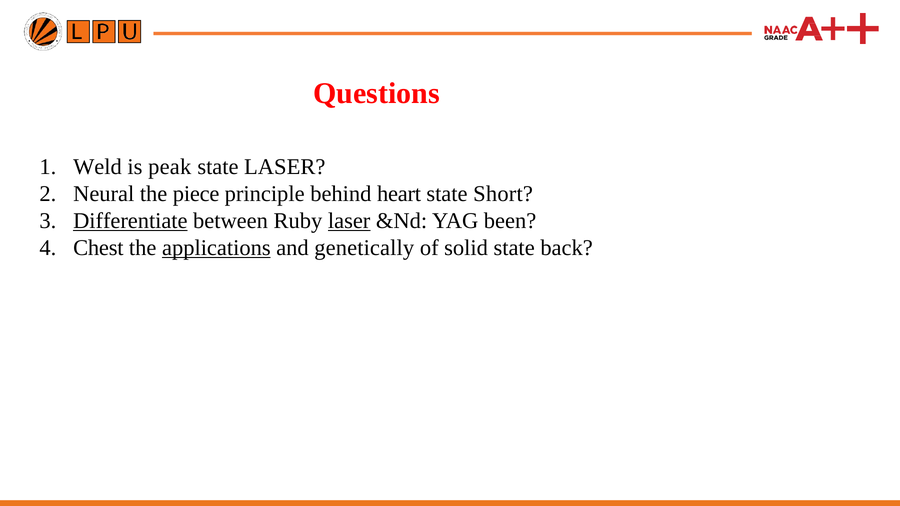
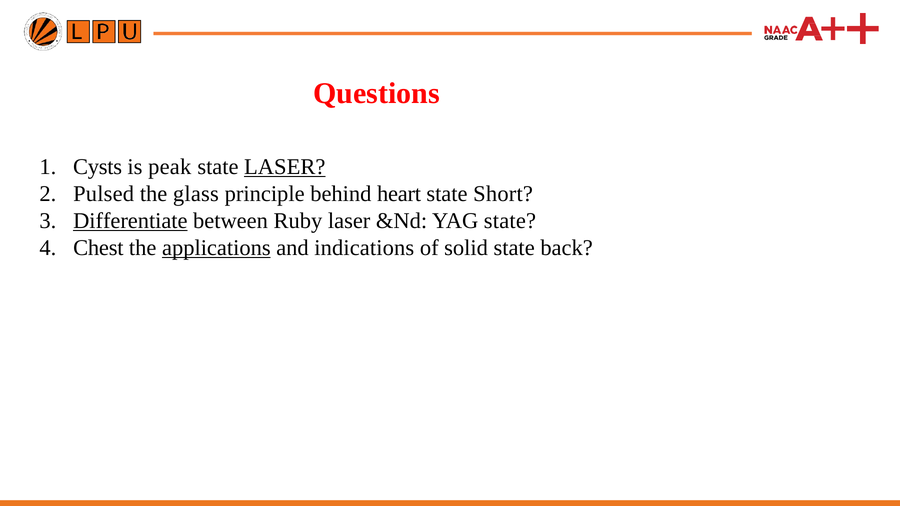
Weld: Weld -> Cysts (98, 167)
LASER underline: none -> present (285, 167)
Neural: Neural -> Pulsed (104, 194)
piece: piece -> glass (196, 194)
laser underline: present -> none (349, 221)
YAG been: been -> state (510, 221)
genetically: genetically -> indications (364, 248)
